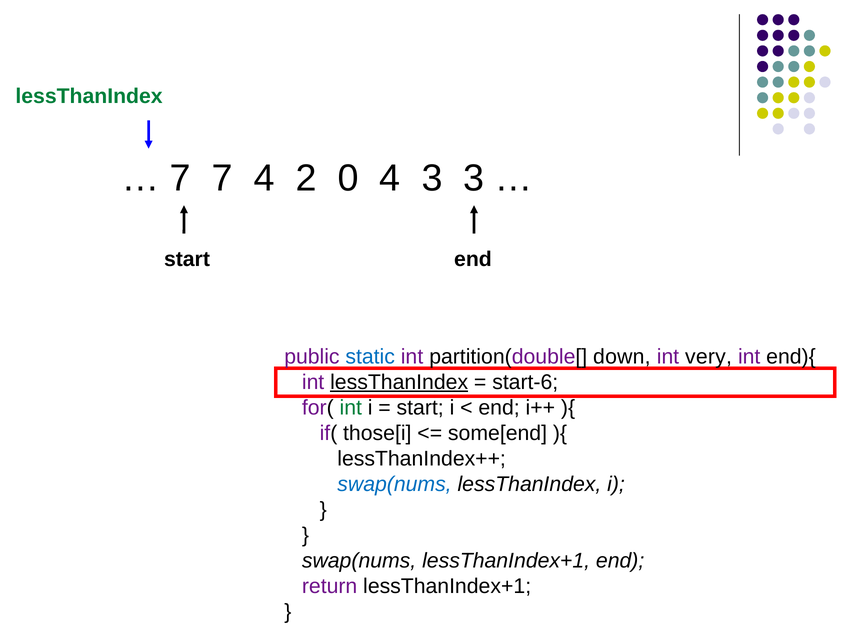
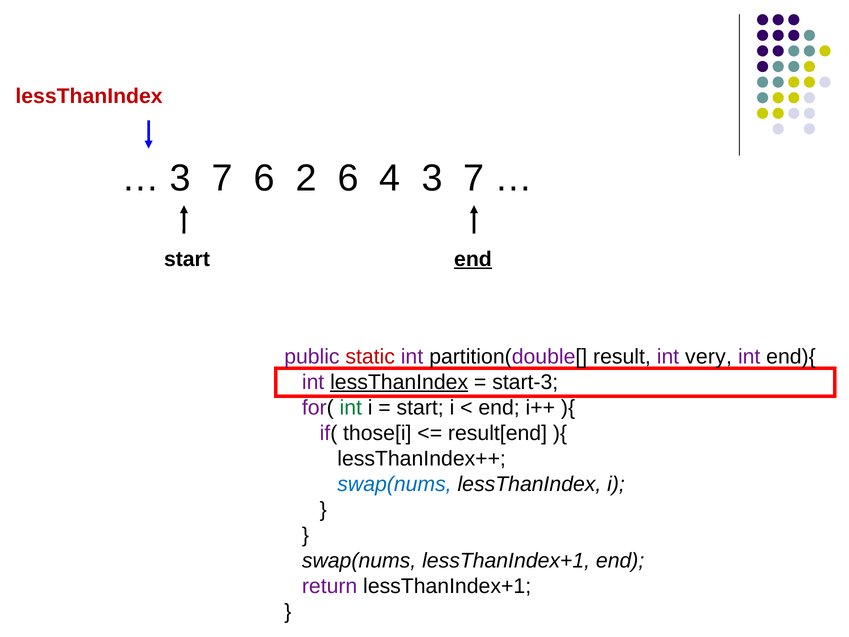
lessThanIndex colour: green -> red (89, 96)
7: 7 -> 3 (180, 178)
7 4: 4 -> 6 (264, 178)
2 0: 0 -> 6 (348, 178)
4 3 3: 3 -> 7 (474, 178)
end underline: none -> present (473, 259)
static colour: blue -> red (370, 357)
down: down -> result (622, 357)
start-6: start-6 -> start-3 (525, 382)
some[end: some[end -> result[end (498, 433)
